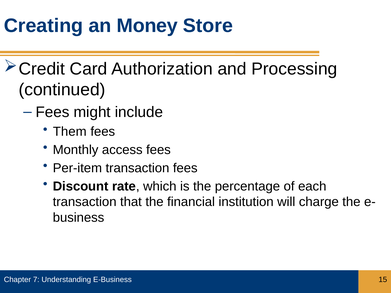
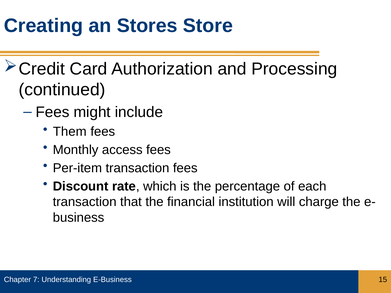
Money: Money -> Stores (147, 26)
